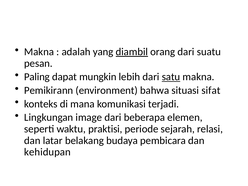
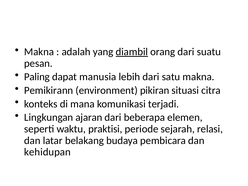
mungkin: mungkin -> manusia (98, 77)
satu underline: present -> none (171, 77)
bahwa: bahwa -> pikiran (155, 90)
sifat: sifat -> citra (211, 90)
image: image -> ajaran (89, 117)
